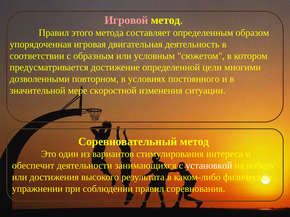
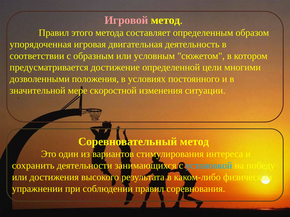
повторном: повторном -> положения (95, 79)
обеспечит: обеспечит -> сохранить (33, 166)
установкой colour: white -> light blue (209, 166)
